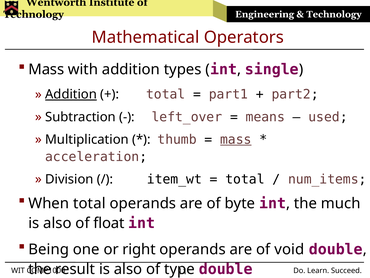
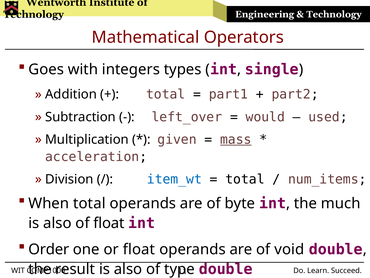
Mass: Mass -> Goes (46, 69)
with addition: addition -> integers (131, 69)
Addition underline: present -> none (71, 94)
means: means -> would (265, 117)
thumb: thumb -> given (177, 139)
item_wt colour: black -> blue (174, 179)
Being: Being -> Order (49, 249)
or right: right -> float (139, 249)
